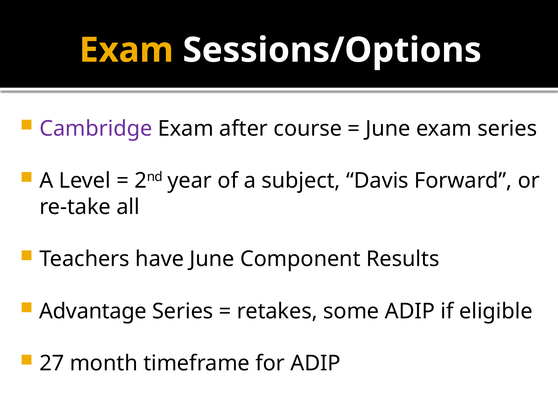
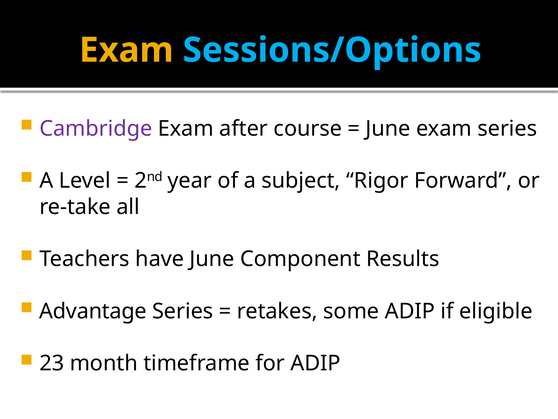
Sessions/Options colour: white -> light blue (332, 50)
Davis: Davis -> Rigor (377, 181)
27: 27 -> 23 (52, 363)
